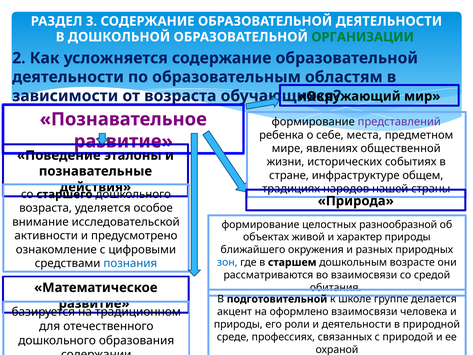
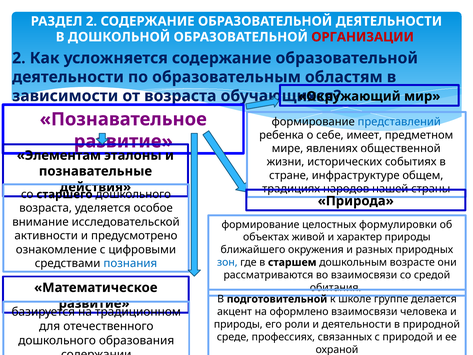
РАЗДЕЛ 3: 3 -> 2 (91, 21)
ОРГАНИЗАЦИИ colour: green -> red (363, 37)
представлений colour: purple -> blue (399, 122)
места: места -> имеет (364, 135)
Поведение: Поведение -> Элементам (59, 155)
разнообразной: разнообразной -> формулировки (398, 224)
